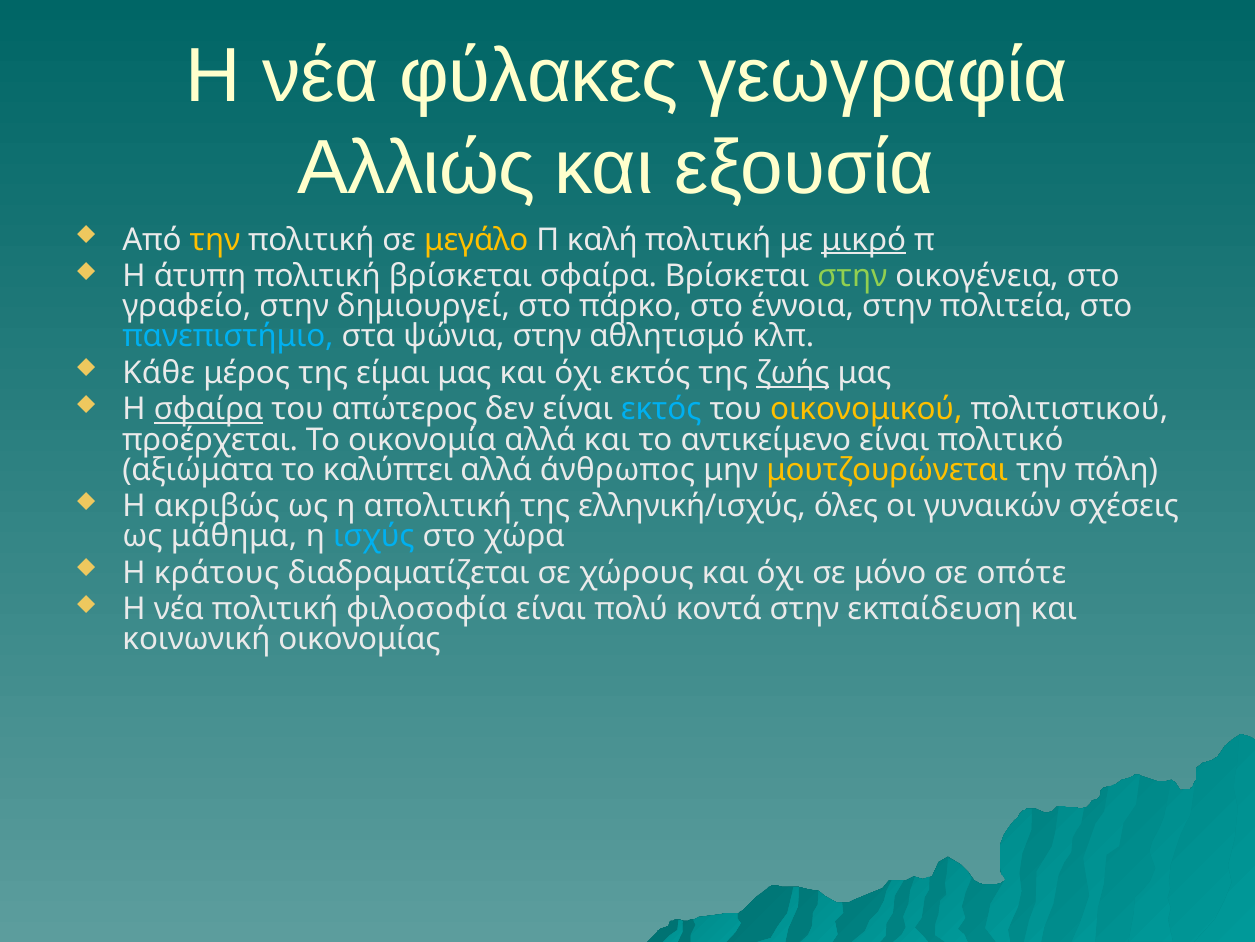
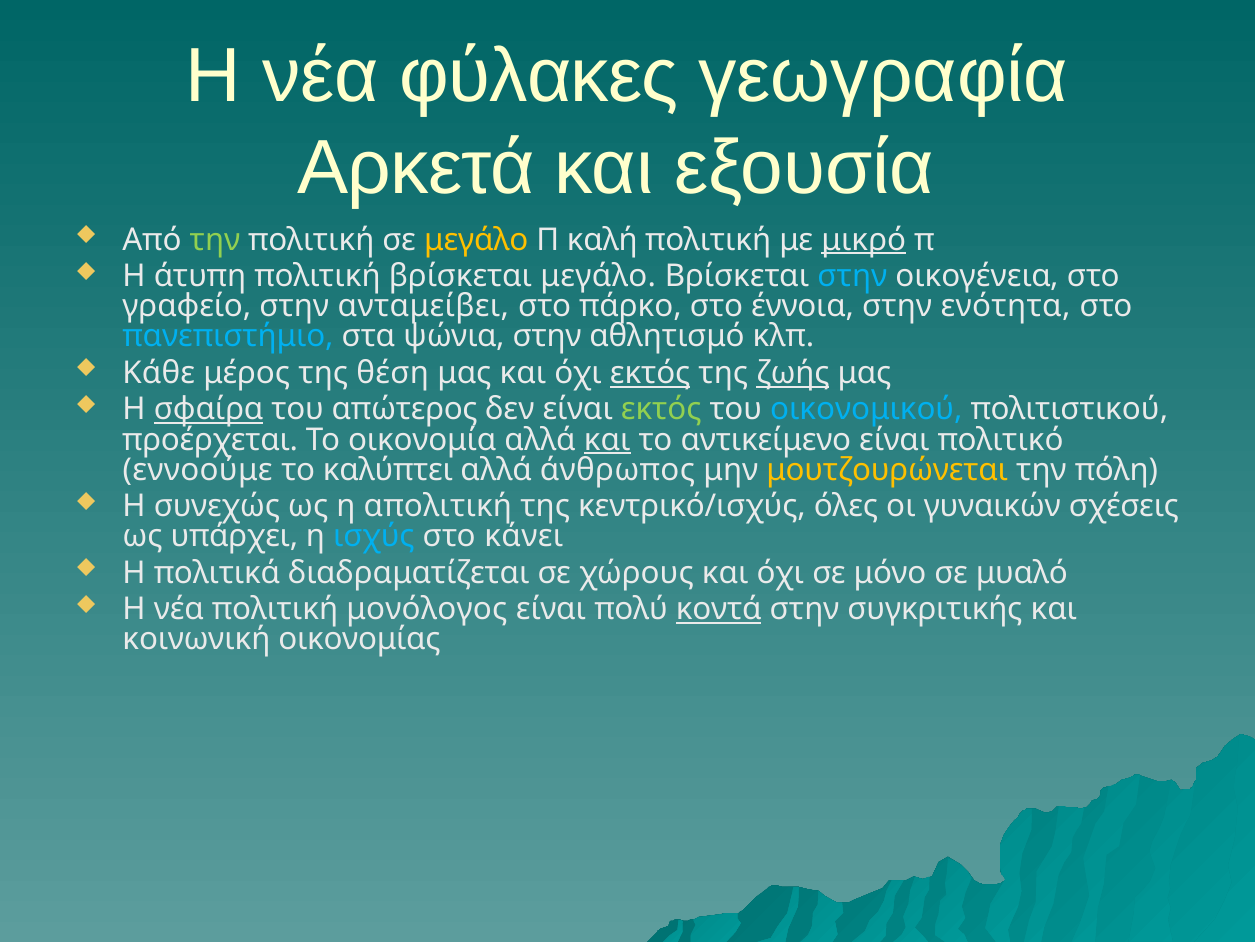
Αλλιώς: Αλλιώς -> Αρκετά (416, 168)
την colour: yellow -> light green (215, 240)
βρίσκεται σφαίρα: σφαίρα -> μεγάλο (598, 276)
στην colour: light green -> light blue (852, 276)
δημιουργεί: δημιουργεί -> ανταμείβει (423, 306)
πολιτεία: πολιτεία -> ενότητα (1006, 306)
είμαι: είμαι -> θέση (393, 373)
εκτός underline: none -> present (650, 373)
εκτός colour: light blue -> light green (661, 409)
οικονομικού colour: yellow -> light blue (866, 409)
και underline: none -> present (607, 439)
αξιώματα: αξιώματα -> εννοούμε (198, 469)
ακριβώς: ακριβώς -> συνεχώς (217, 506)
ελληνική/ισχύς: ελληνική/ισχύς -> κεντρικό/ισχύς (692, 506)
μάθημα: μάθημα -> υπάρχει (234, 536)
χώρα: χώρα -> κάνει (524, 536)
κράτους: κράτους -> πολιτικά (217, 572)
οπότε: οπότε -> μυαλό (1022, 572)
φιλοσοφία: φιλοσοφία -> μονόλογος (427, 609)
κοντά underline: none -> present (719, 609)
εκπαίδευση: εκπαίδευση -> συγκριτικής (935, 609)
